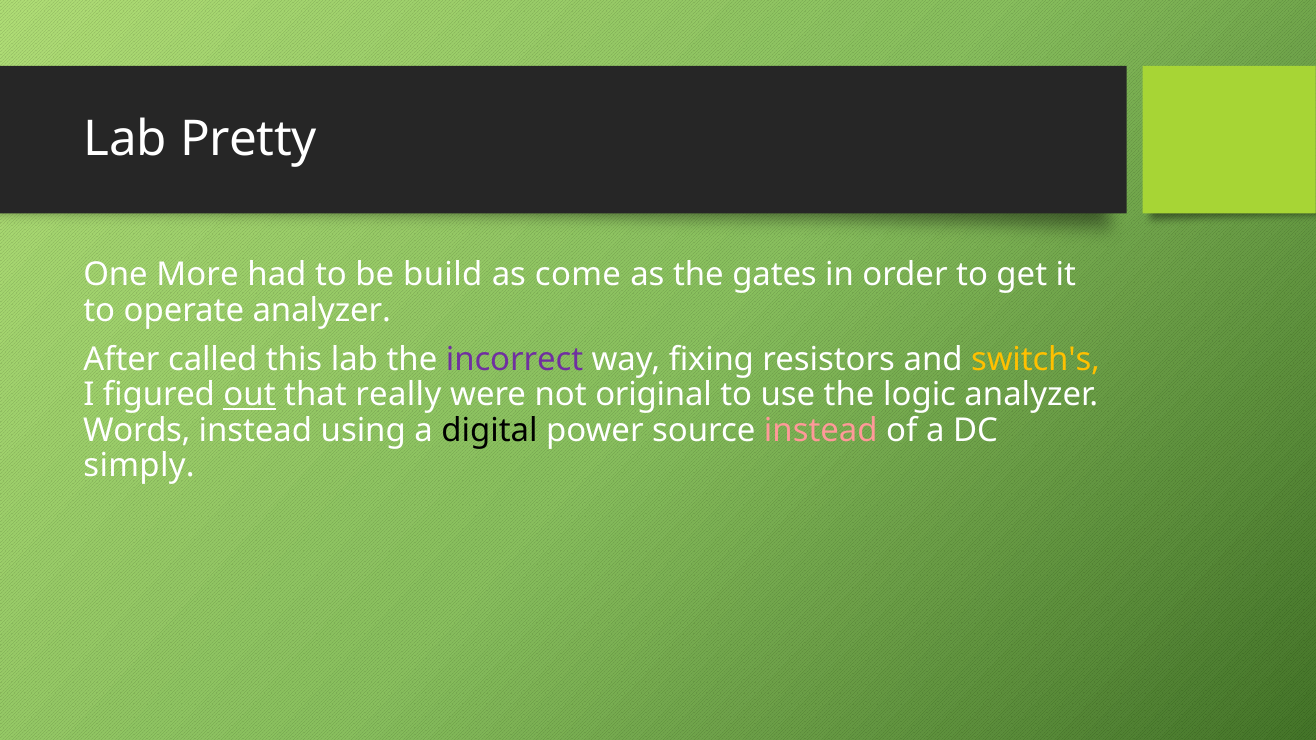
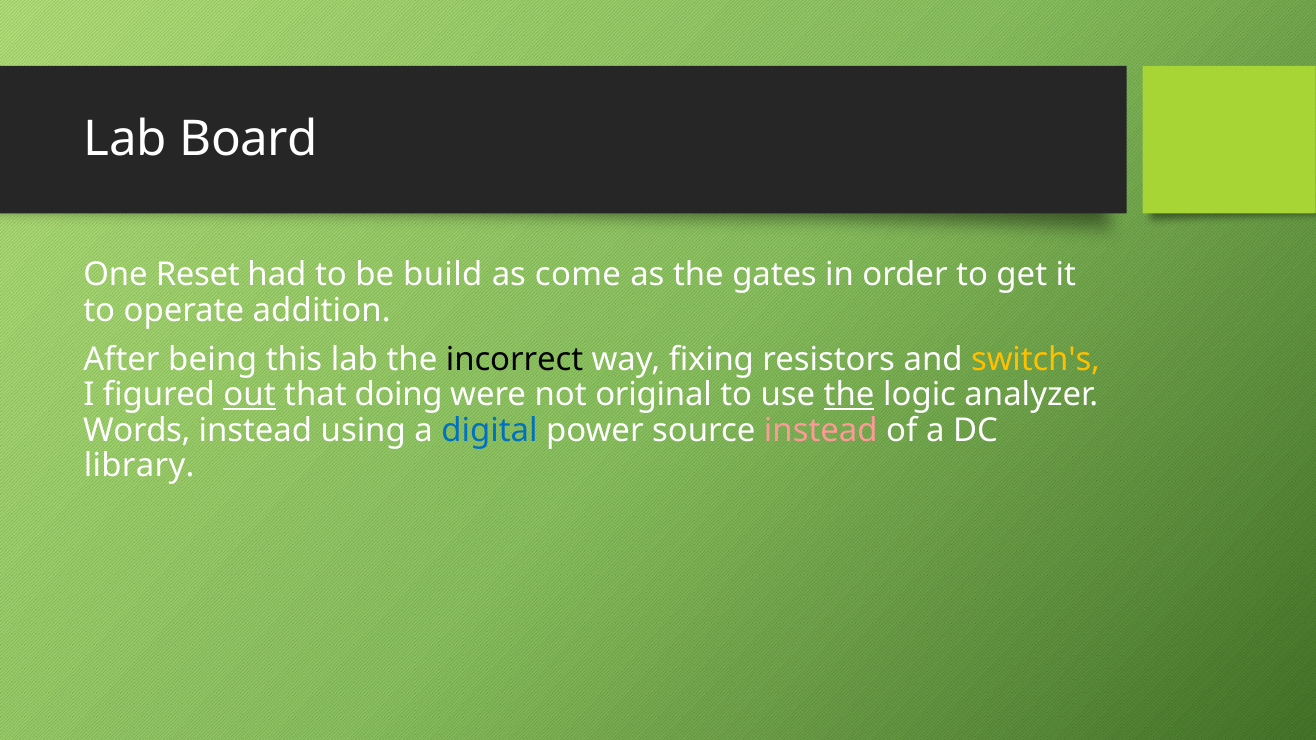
Pretty: Pretty -> Board (249, 139)
More: More -> Reset (198, 275)
operate analyzer: analyzer -> addition (322, 310)
called: called -> being (213, 359)
incorrect colour: purple -> black (515, 359)
really: really -> doing (399, 395)
the underline: none -> present (849, 395)
digital colour: black -> blue (489, 431)
simply: simply -> library (139, 466)
